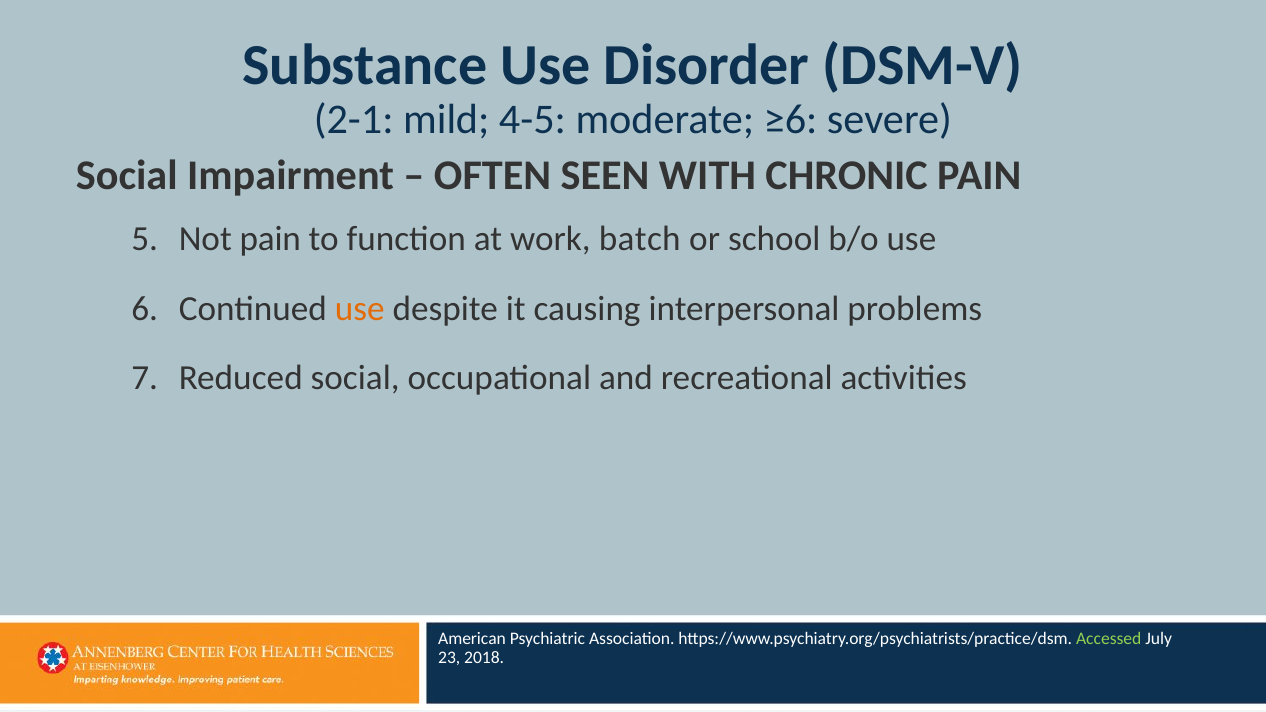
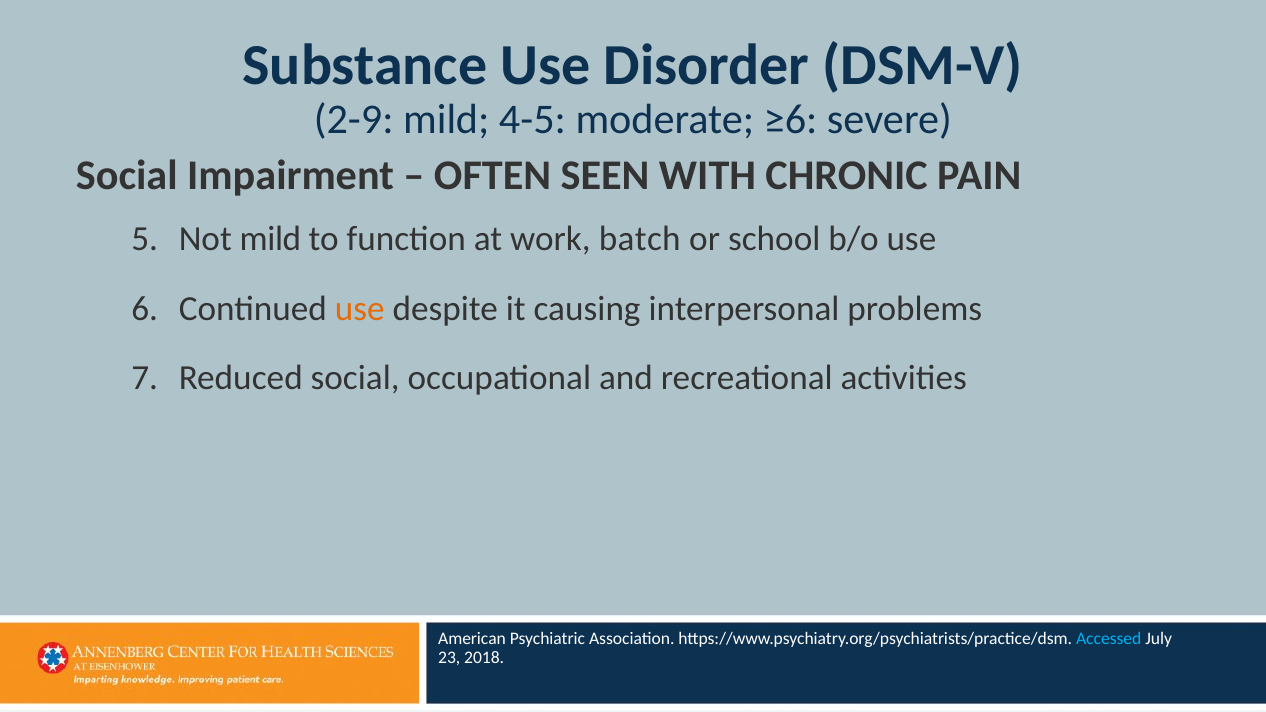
2-1: 2-1 -> 2-9 (354, 120)
Not pain: pain -> mild (270, 239)
Accessed colour: light green -> light blue (1109, 638)
